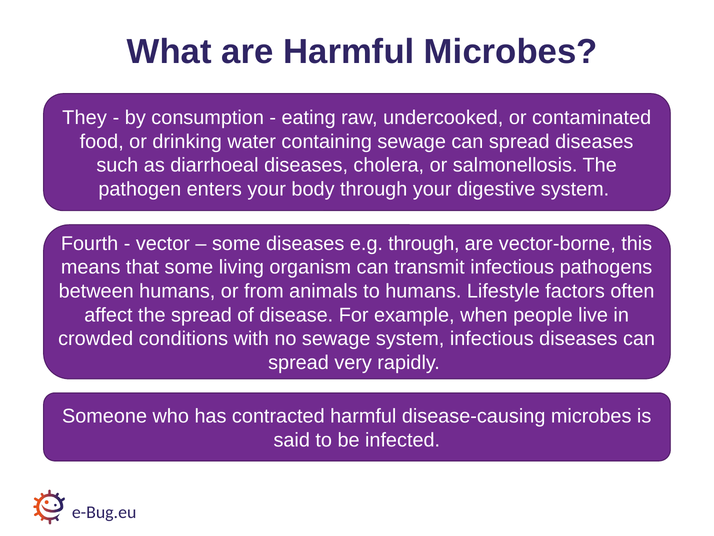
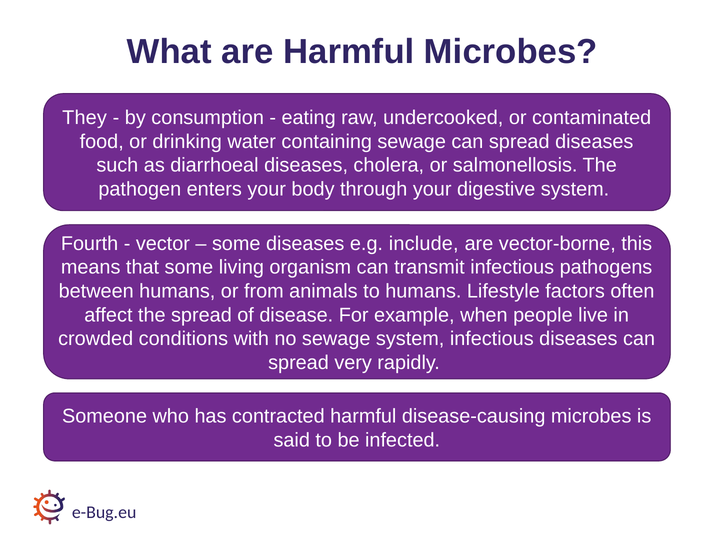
e.g through: through -> include (424, 243)
